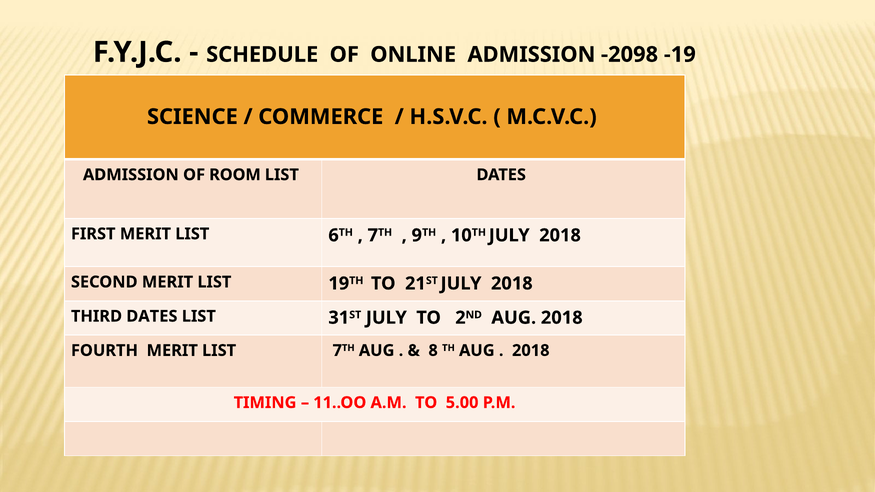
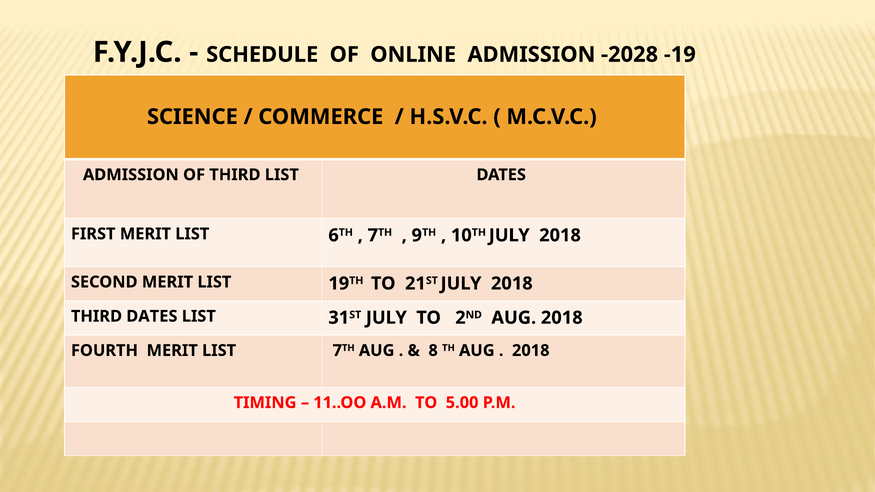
-2098: -2098 -> -2028 (630, 55)
OF ROOM: ROOM -> THIRD (235, 175)
